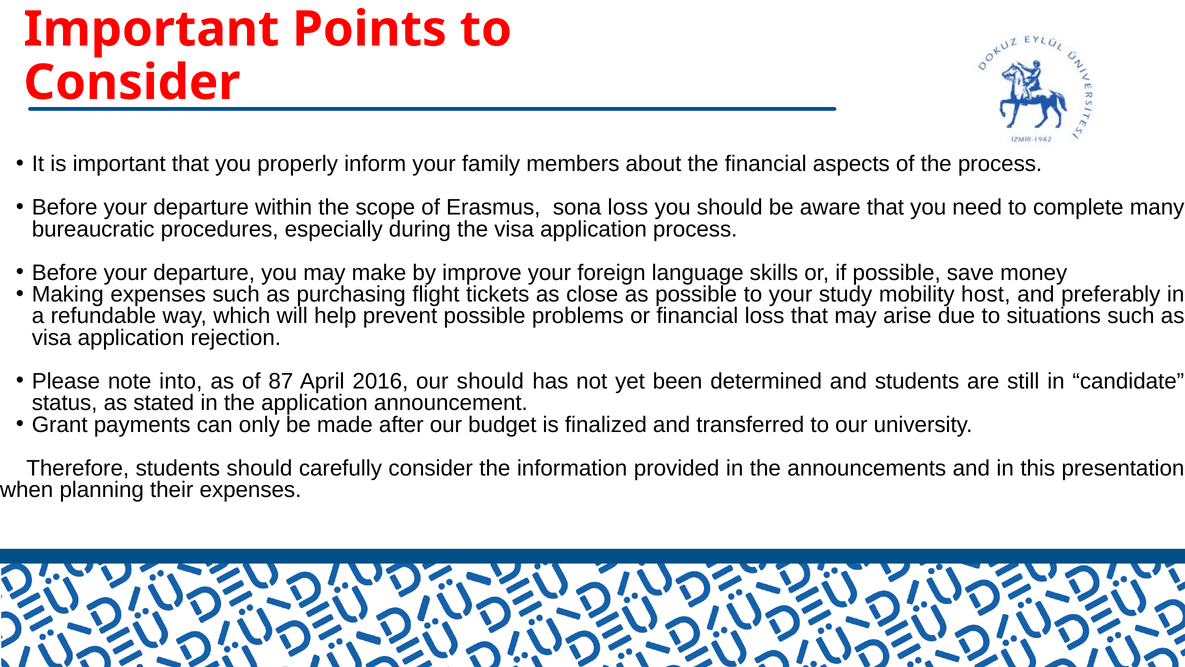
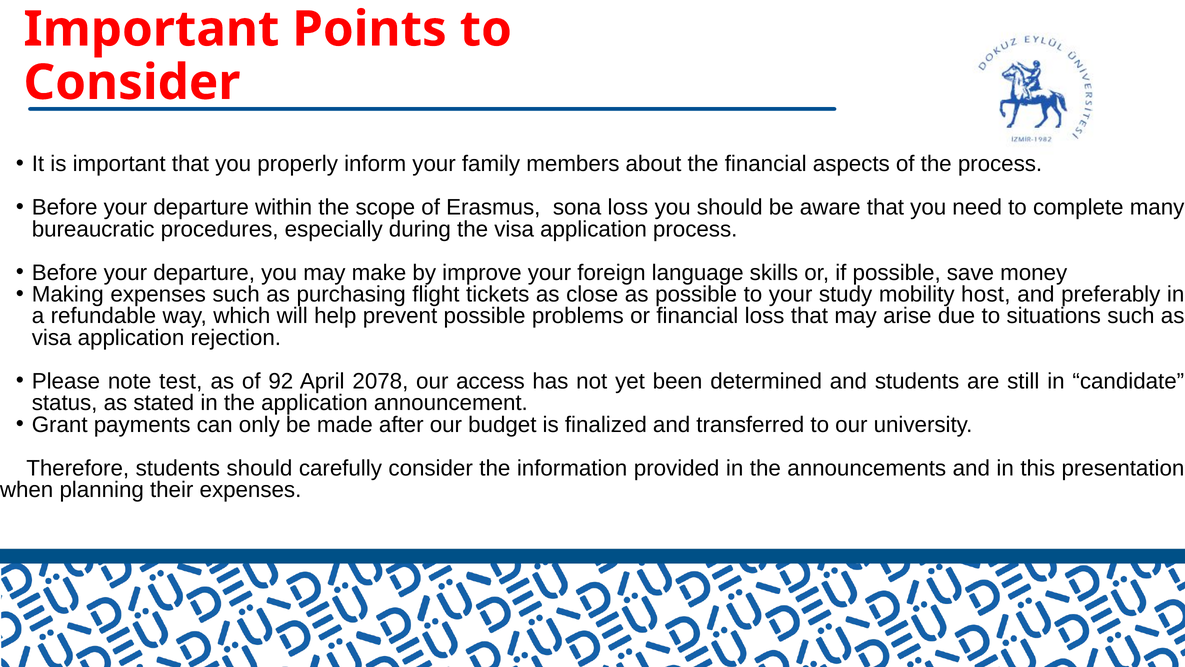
into: into -> test (181, 381)
87: 87 -> 92 (281, 381)
2016: 2016 -> 2078 (380, 381)
our should: should -> access (491, 381)
